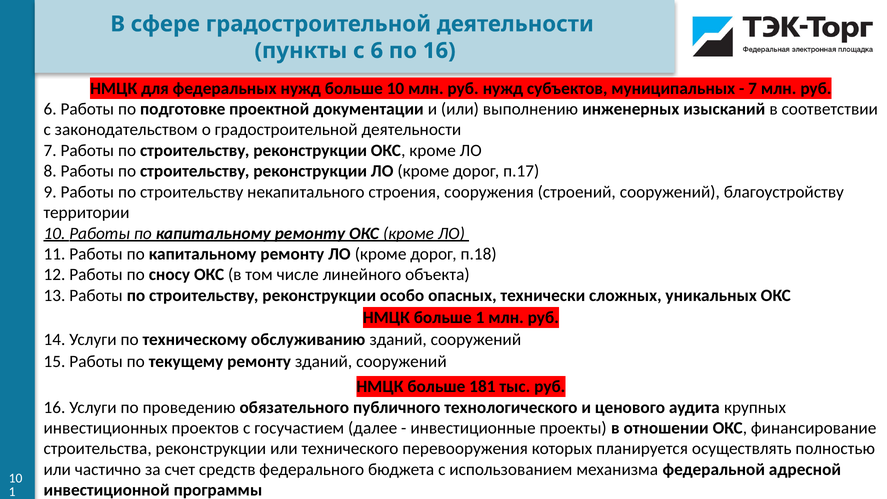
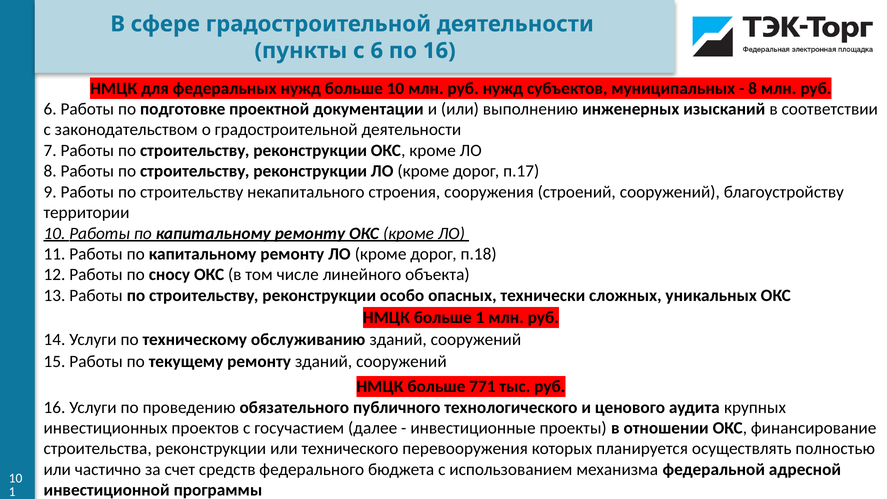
7: 7 -> 8 (753, 88)
181: 181 -> 771 (482, 387)
